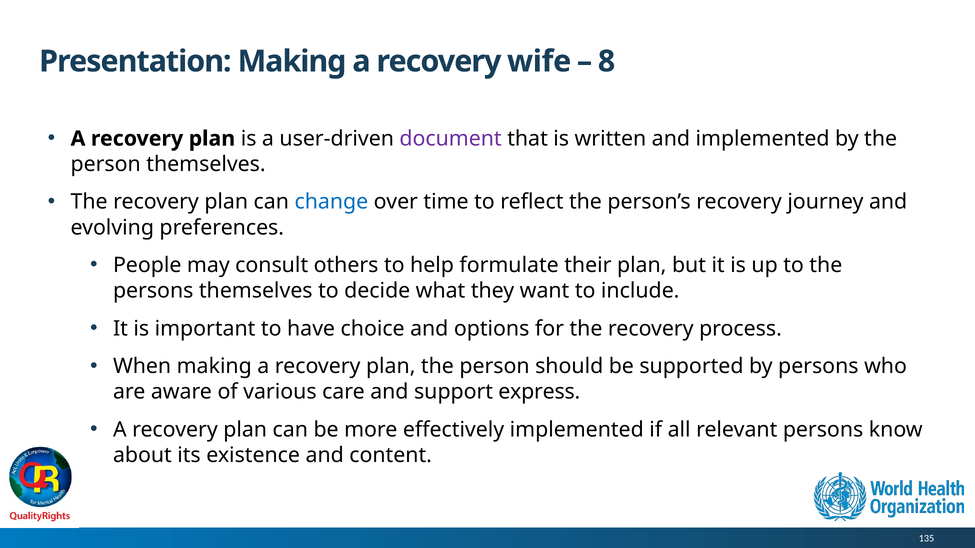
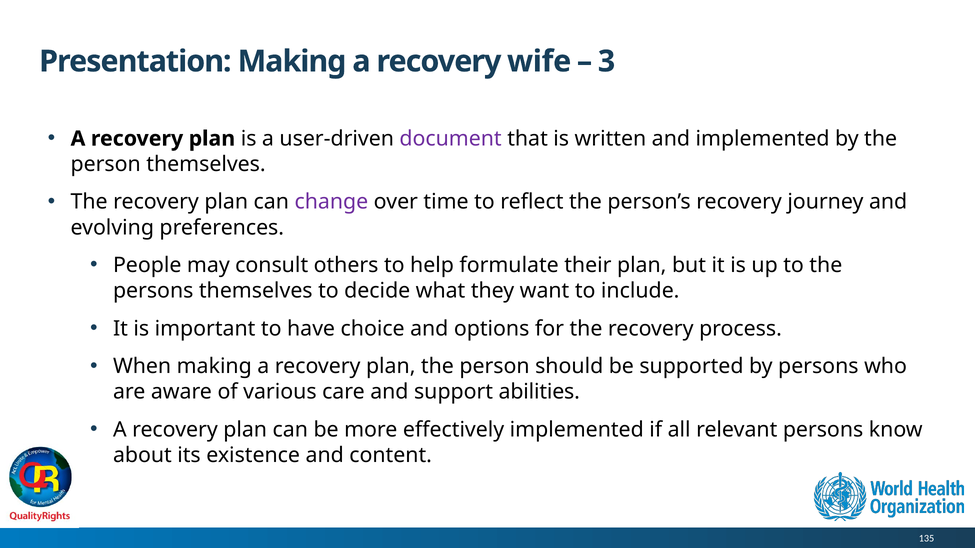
8: 8 -> 3 (607, 61)
change colour: blue -> purple (331, 202)
express: express -> abilities (539, 392)
